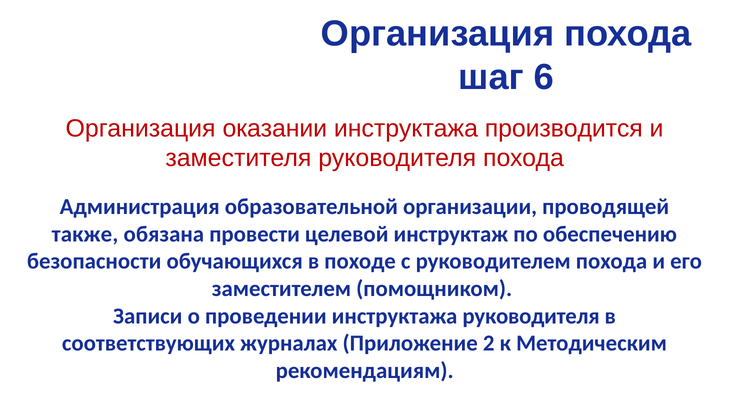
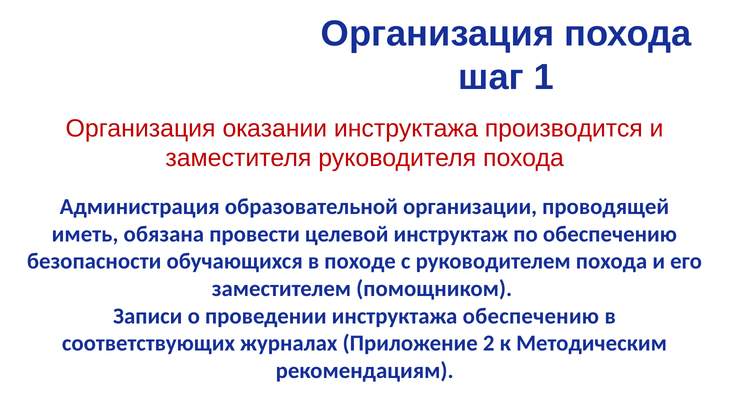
6: 6 -> 1 (544, 77)
также: также -> иметь (85, 234)
инструктажа руководителя: руководителя -> обеспечению (531, 316)
